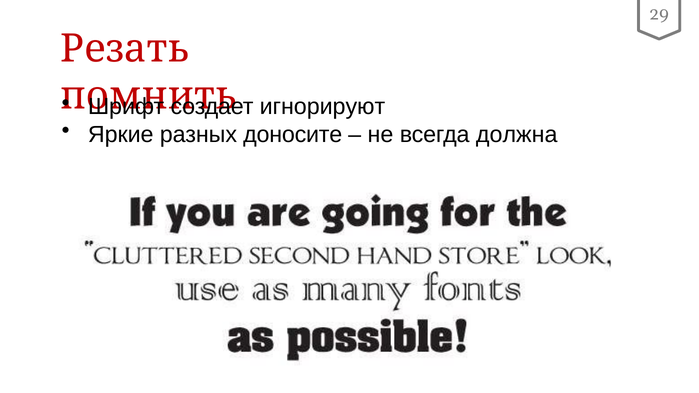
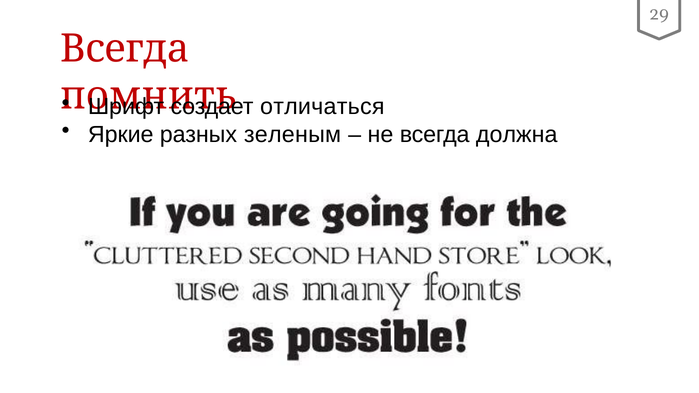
Резать: Резать -> Всегда (125, 49)
игнорируют: игнорируют -> отличаться (322, 107)
доносите: доносите -> зеленым (293, 135)
